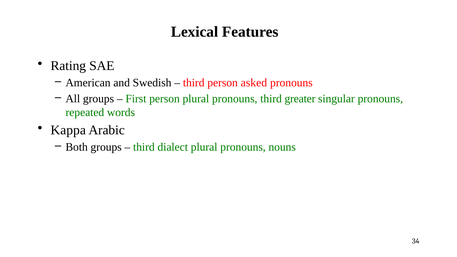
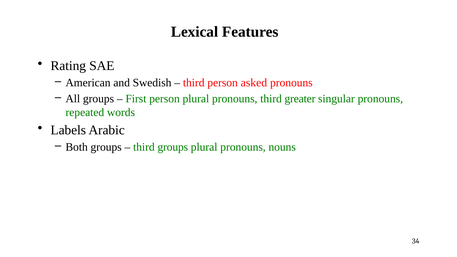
Kappa: Kappa -> Labels (68, 130)
third dialect: dialect -> groups (173, 147)
